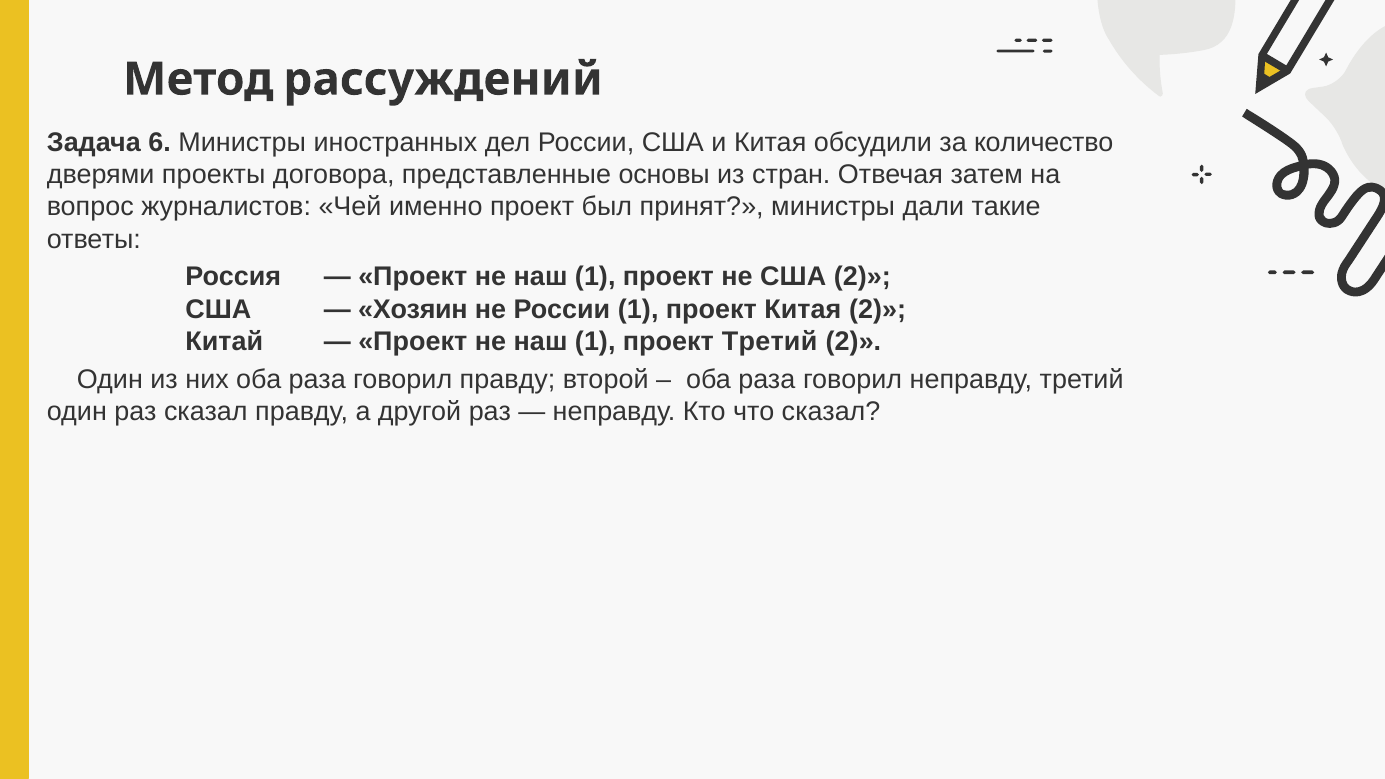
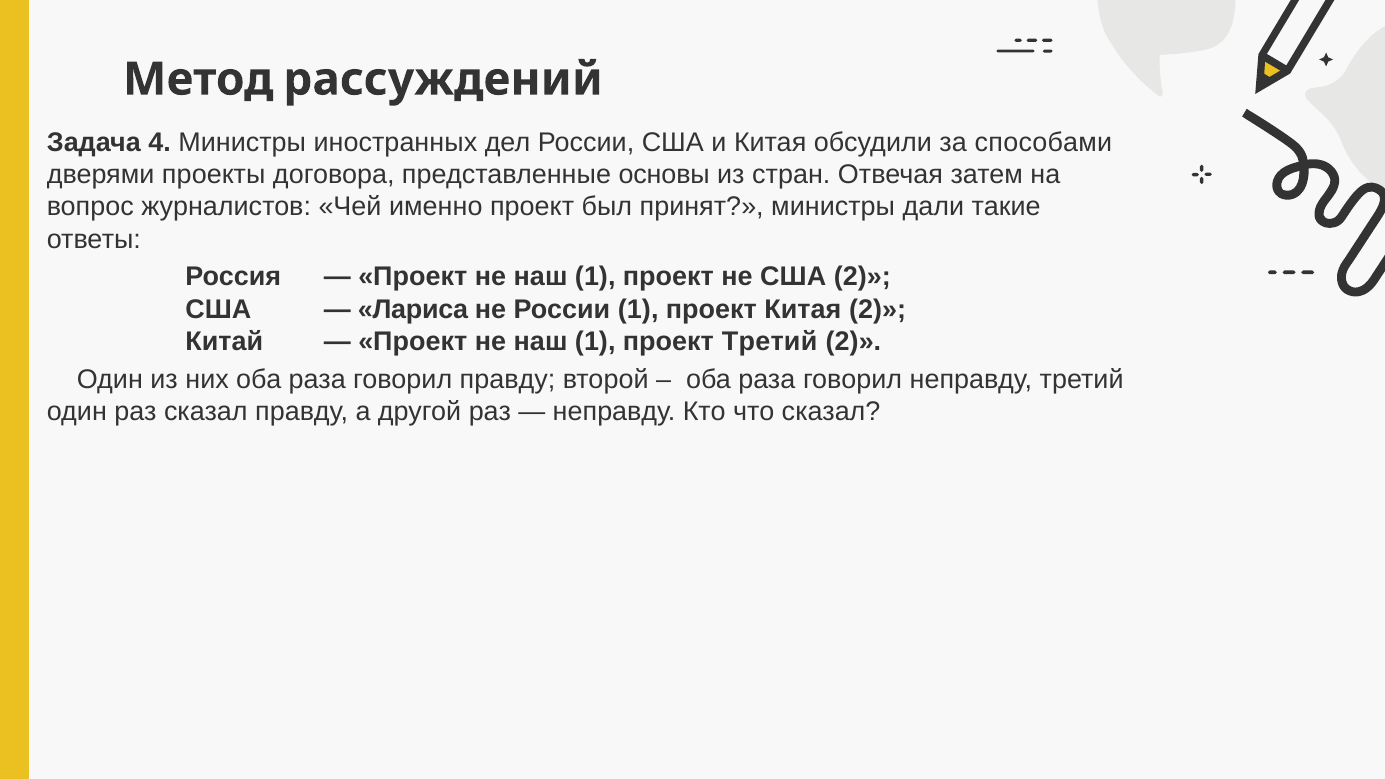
6: 6 -> 4 (160, 142)
количество: количество -> способами (1043, 142)
Хозяин: Хозяин -> Лариса (413, 309)
